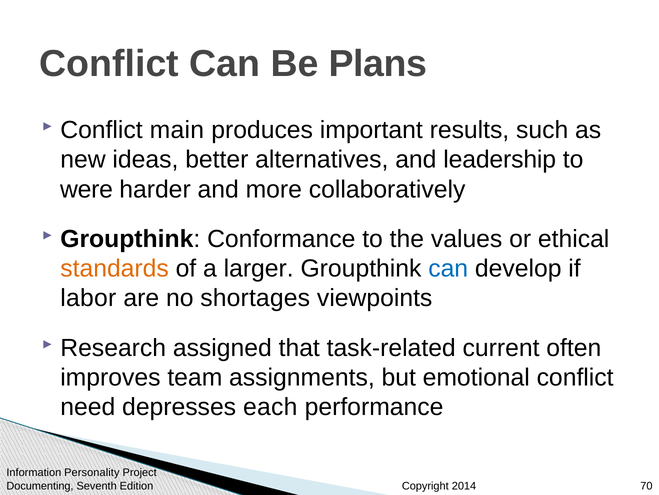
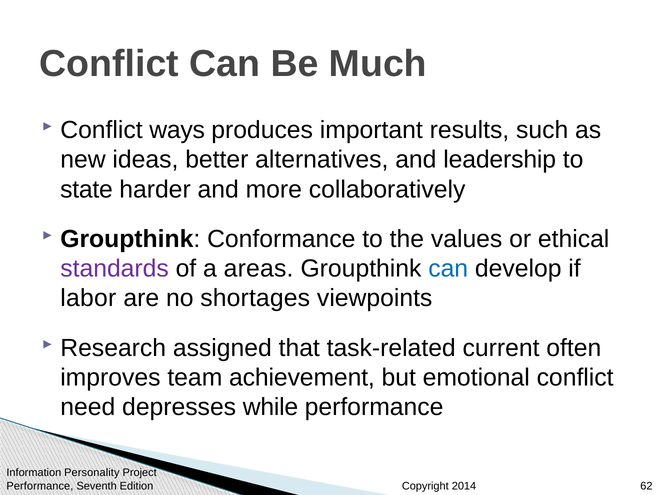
Plans: Plans -> Much (378, 64)
main: main -> ways (177, 130)
were: were -> state (87, 189)
standards colour: orange -> purple (115, 268)
larger: larger -> areas (259, 268)
assignments: assignments -> achievement (302, 377)
each: each -> while (271, 407)
Documenting: Documenting -> Performance (40, 485)
70: 70 -> 62 (646, 485)
